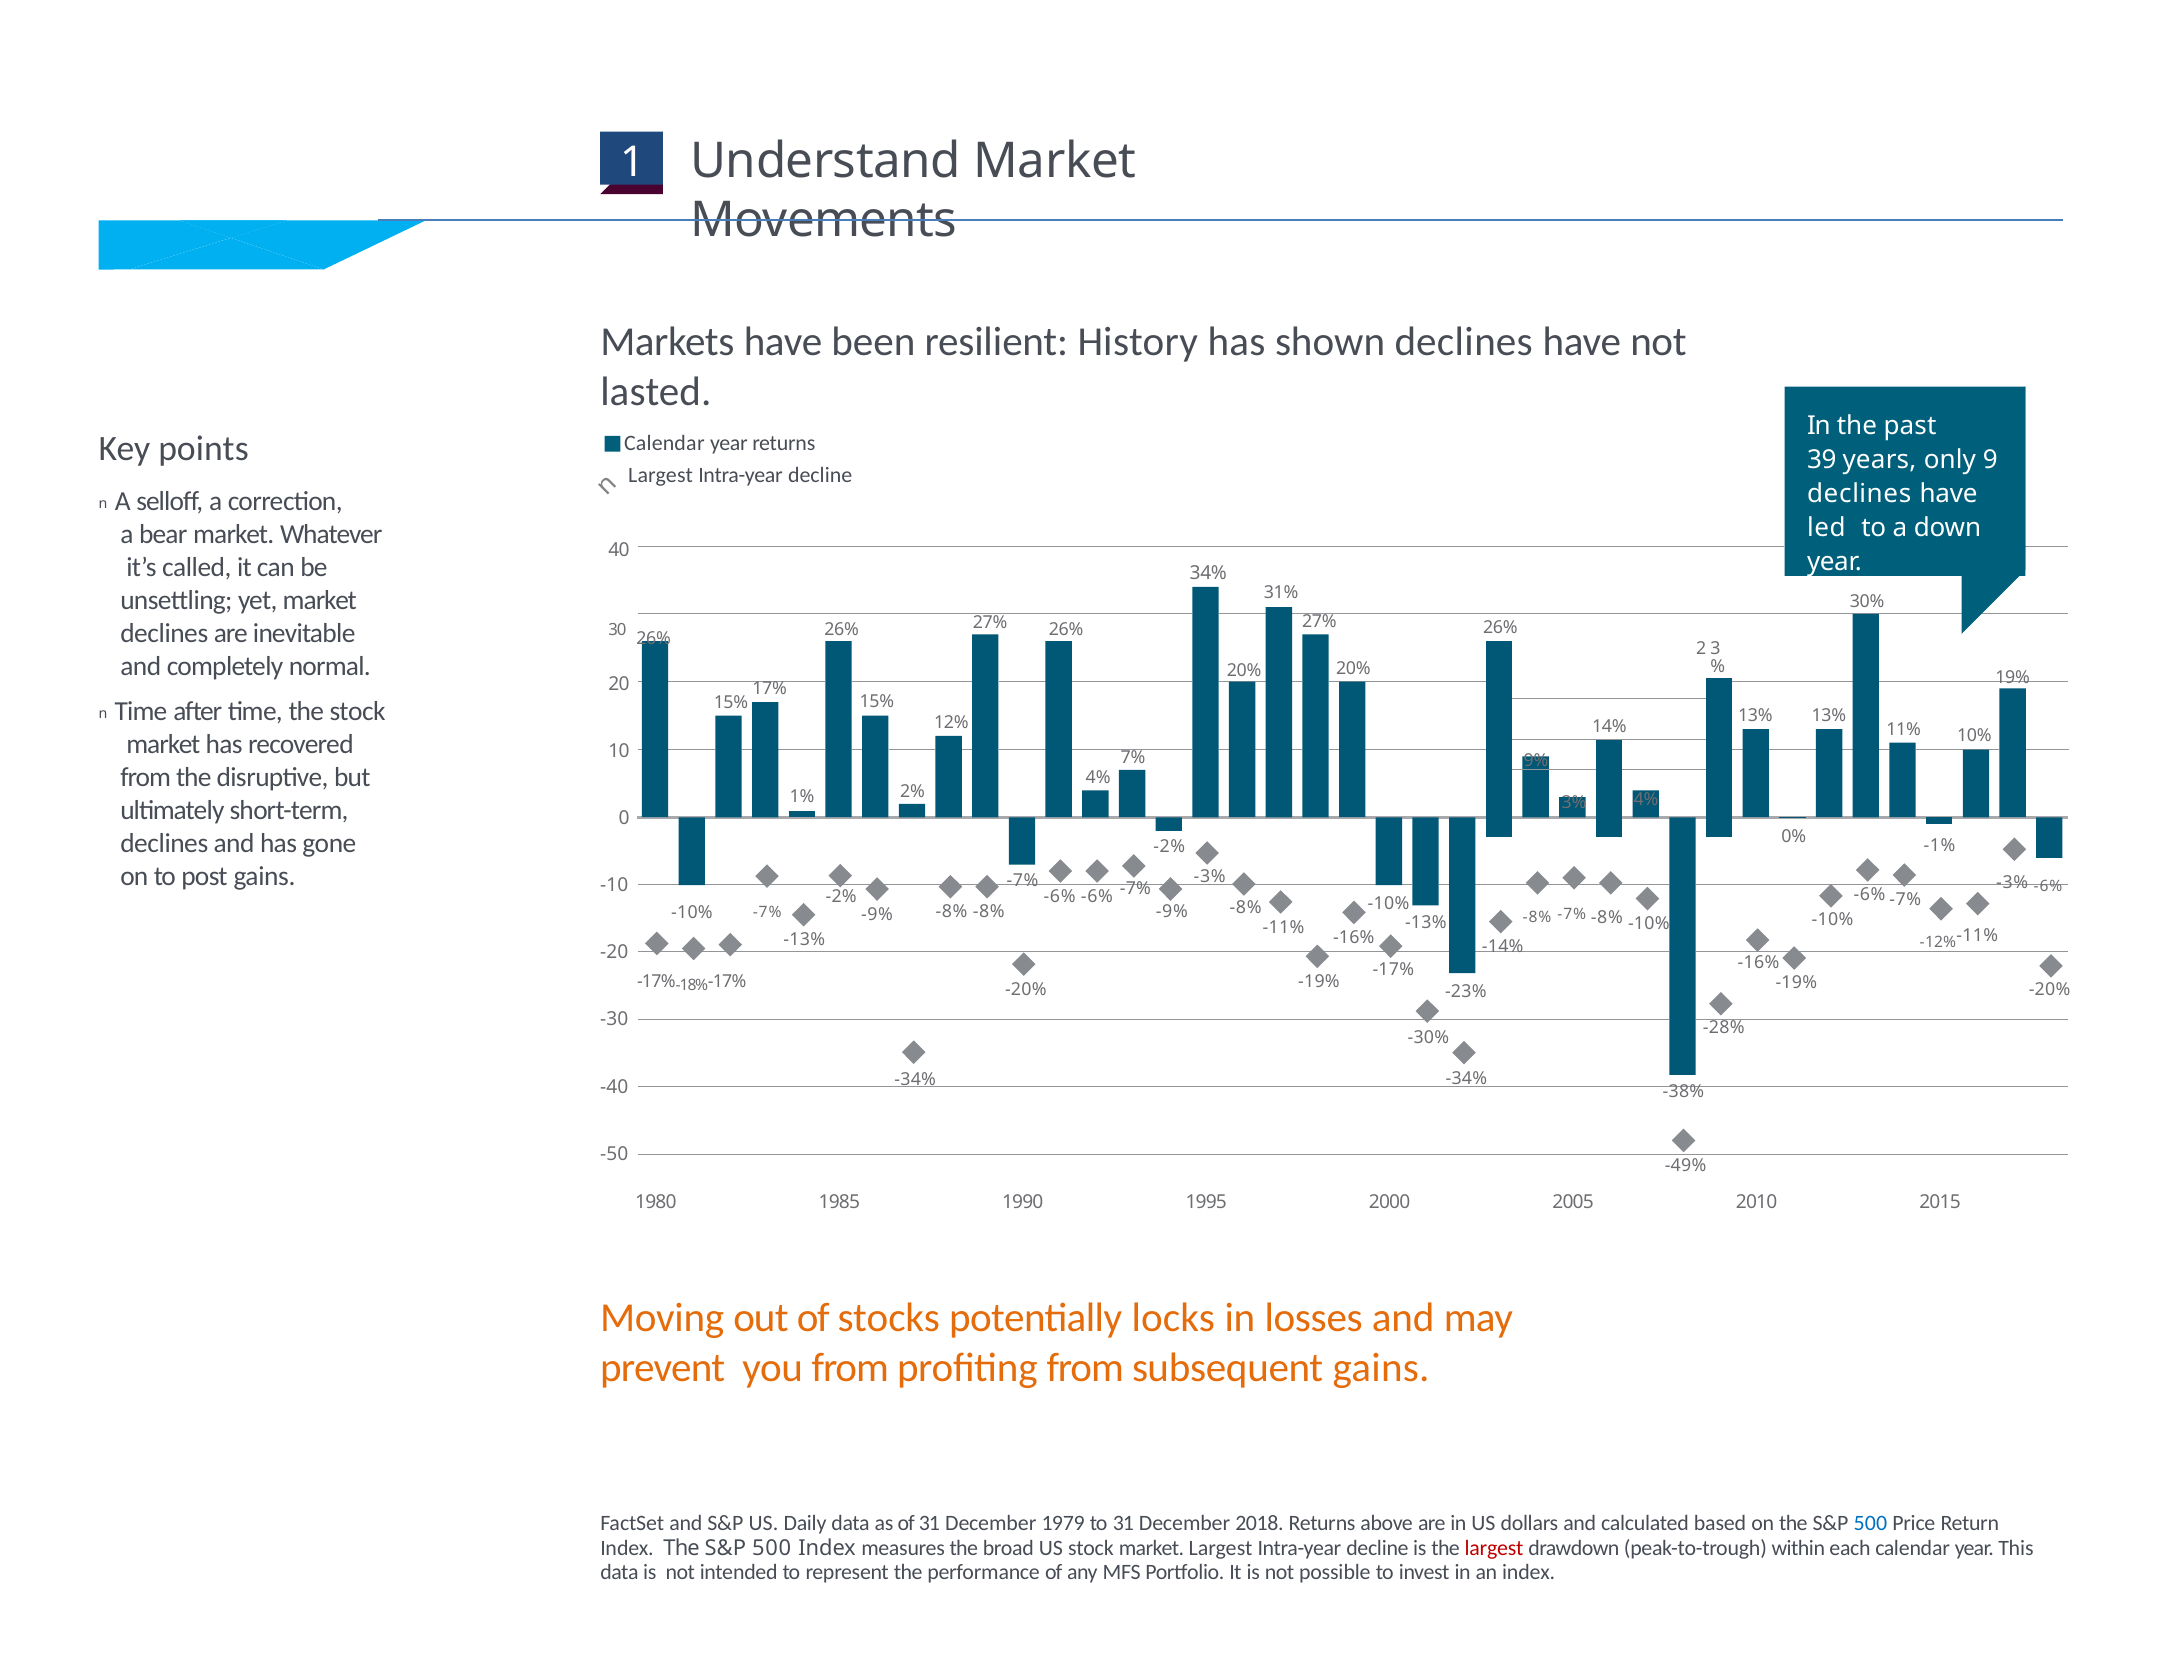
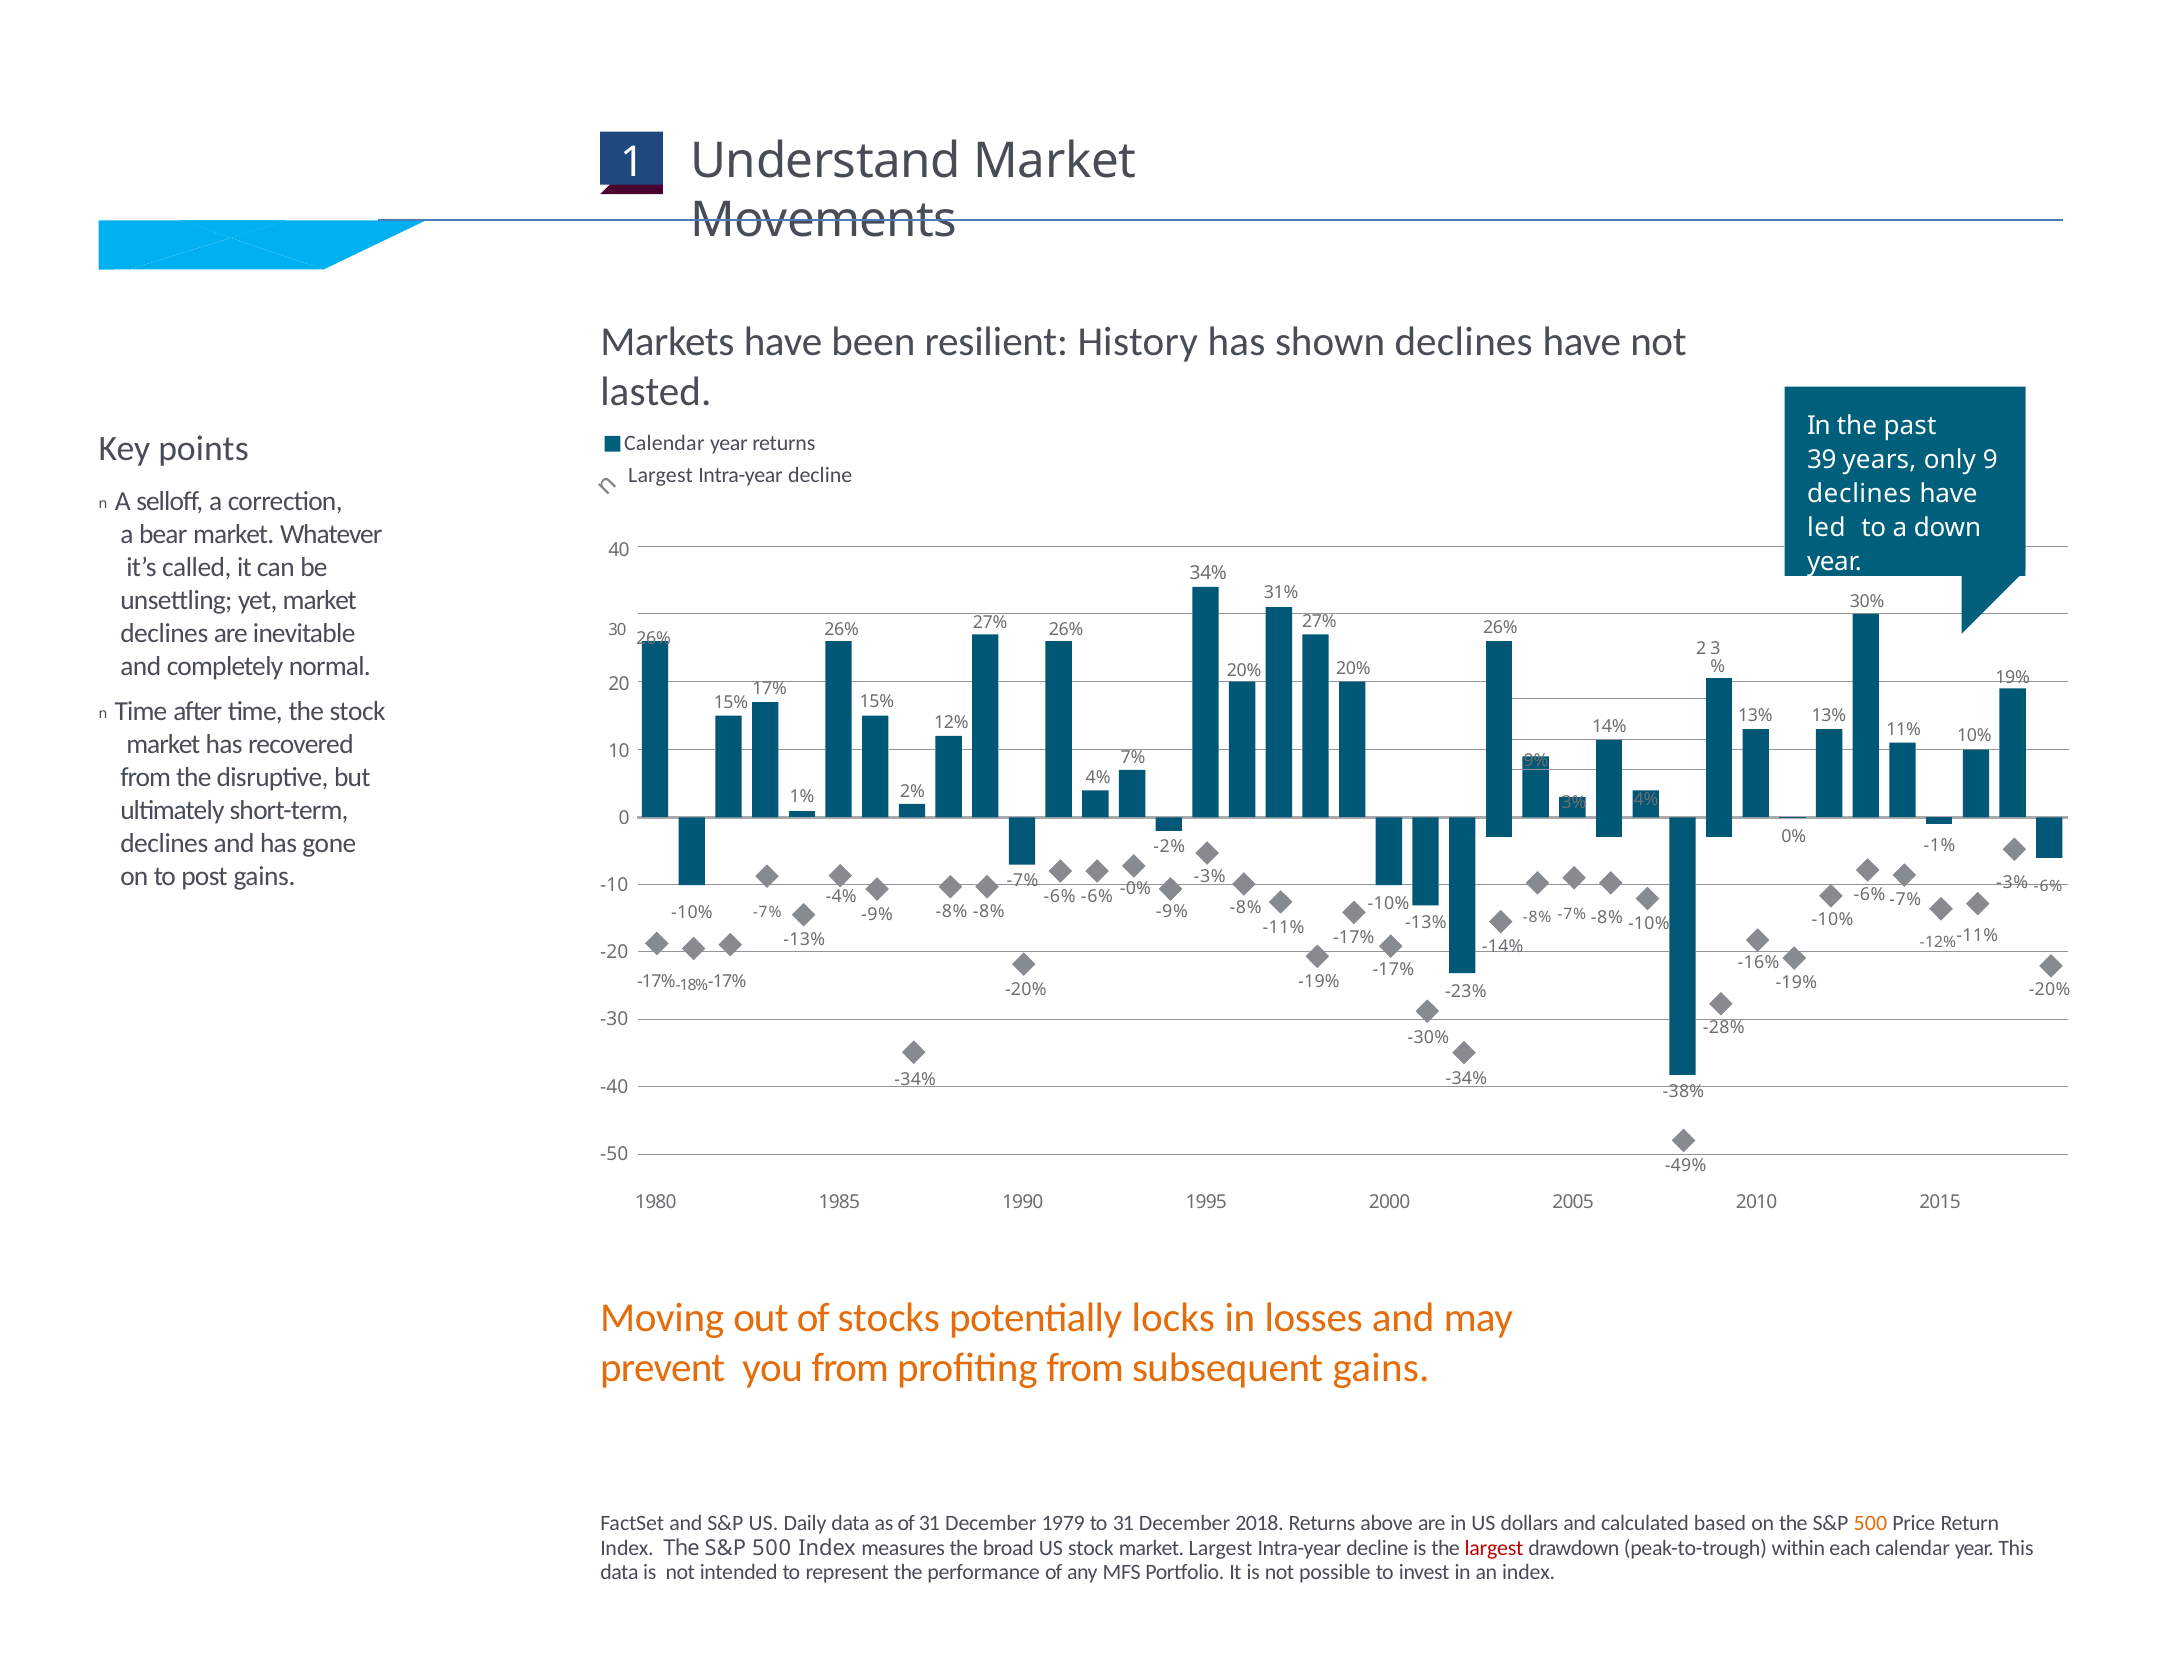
-2%: -2% -> -4% (841, 896)
-6% -7%: -7% -> -0% (1135, 888)
-16%: -16% -> -17% (1354, 938)
500 colour: blue -> orange (1870, 1523)
